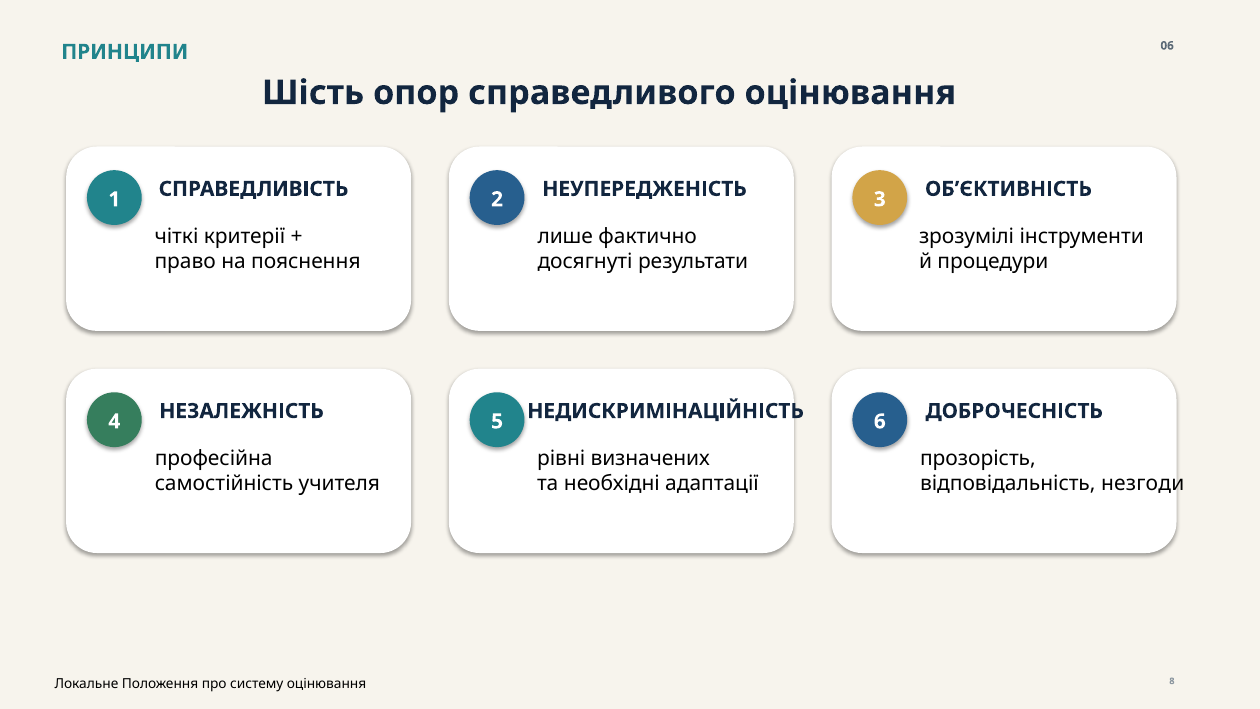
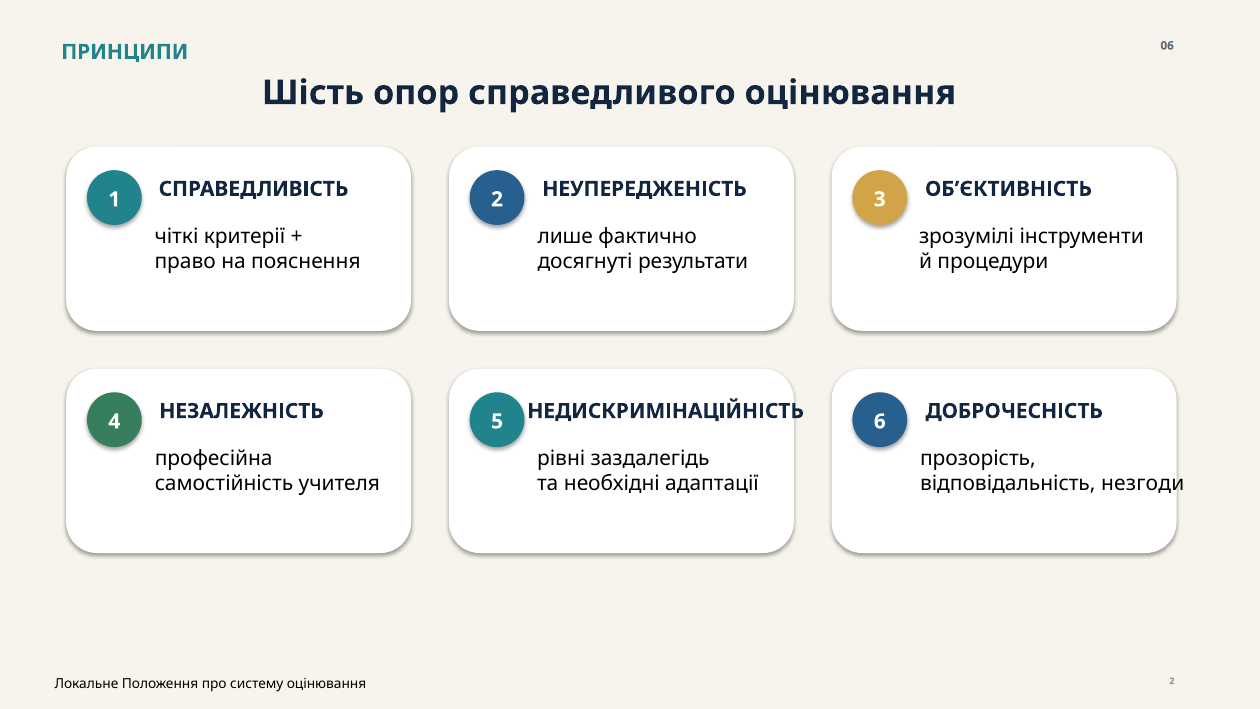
визначених: визначених -> заздалегідь (650, 458)
оцінювання 8: 8 -> 2 (1172, 681)
